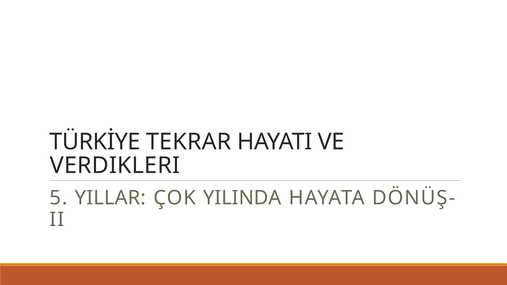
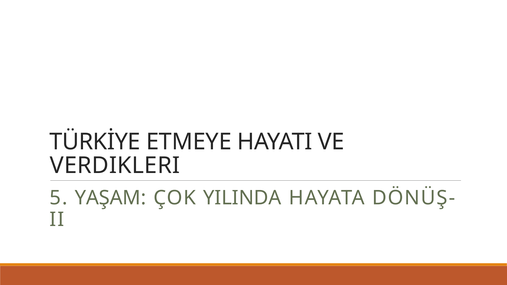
TEKRAR: TEKRAR -> ETMEYE (189, 142)
YILLAR: YILLAR -> YAŞAM (110, 198)
